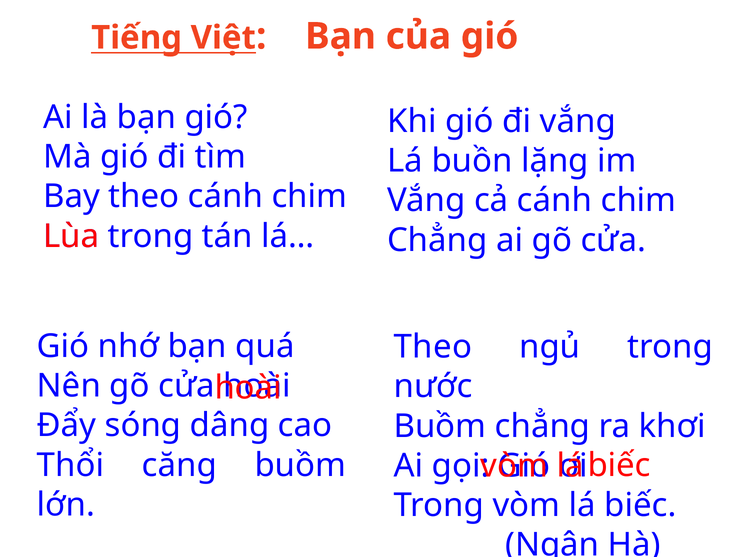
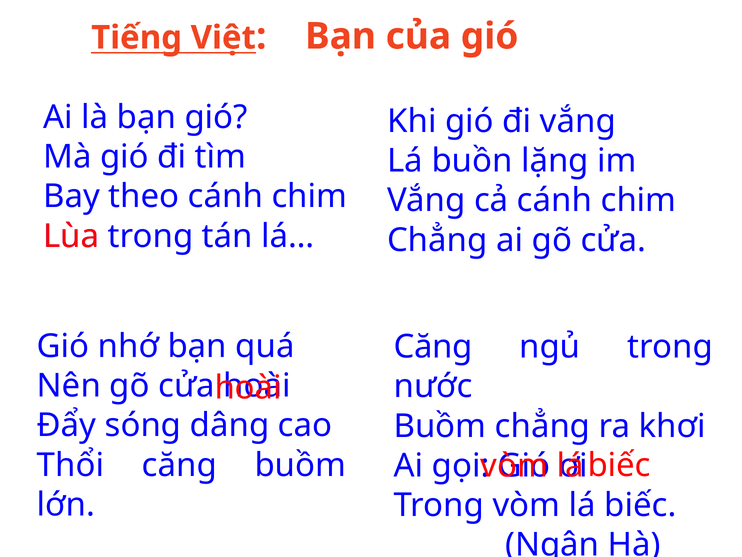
Theo: Theo -> Căng (433, 347)
